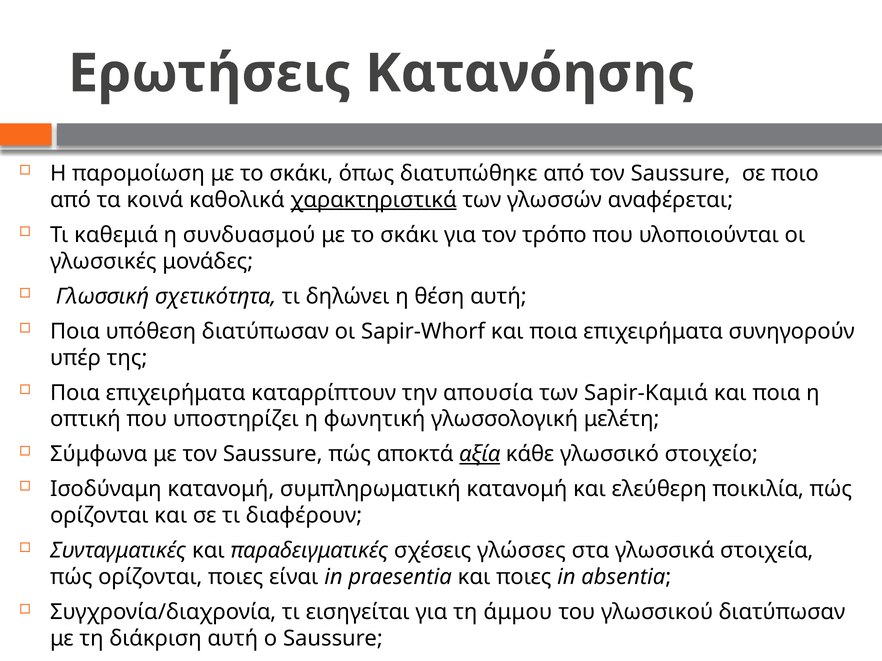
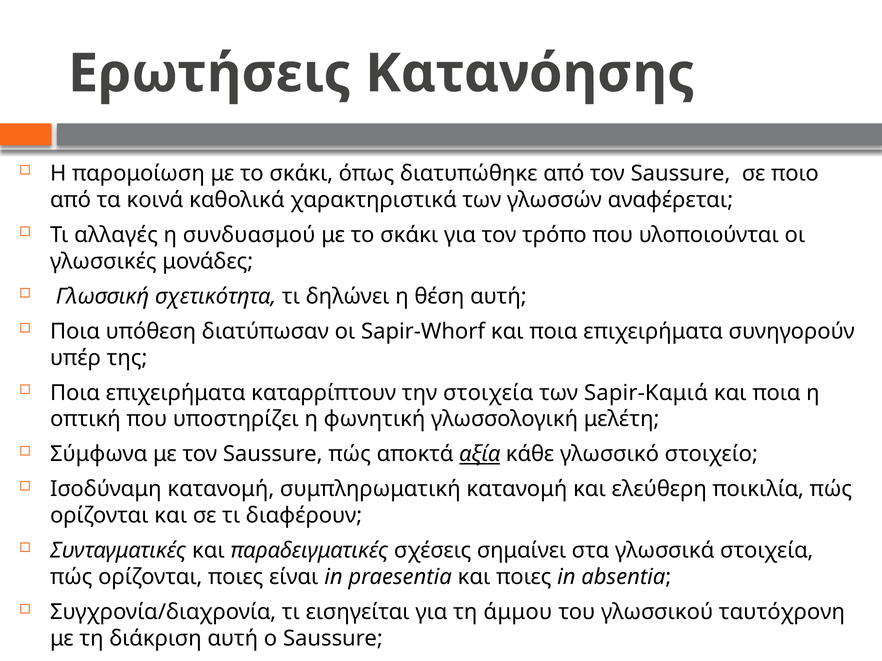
χαρακτηριστικά underline: present -> none (374, 200)
καθεμιά: καθεμιά -> αλλαγές (116, 235)
την απουσία: απουσία -> στοιχεία (488, 393)
γλώσσες: γλώσσες -> σημαίνει (522, 551)
γλωσσικού διατύπωσαν: διατύπωσαν -> ταυτόχρονη (782, 613)
